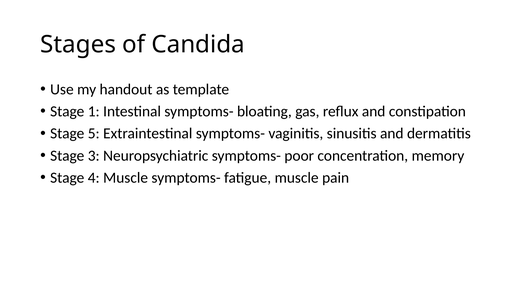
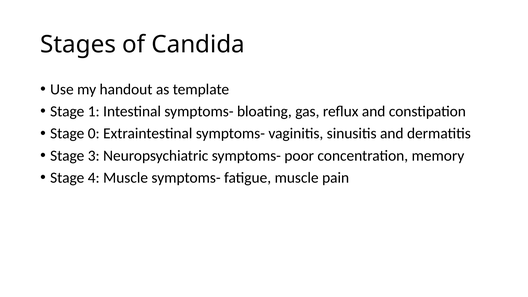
5: 5 -> 0 (94, 134)
